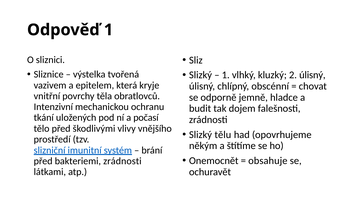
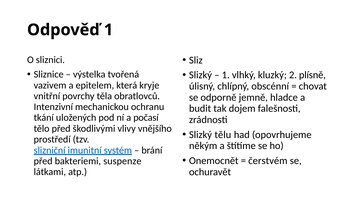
2 úlisný: úlisný -> plísně (312, 75)
obsahuje: obsahuje -> čerstvém (268, 160)
bakteriemi zrádnosti: zrádnosti -> suspenze (122, 161)
